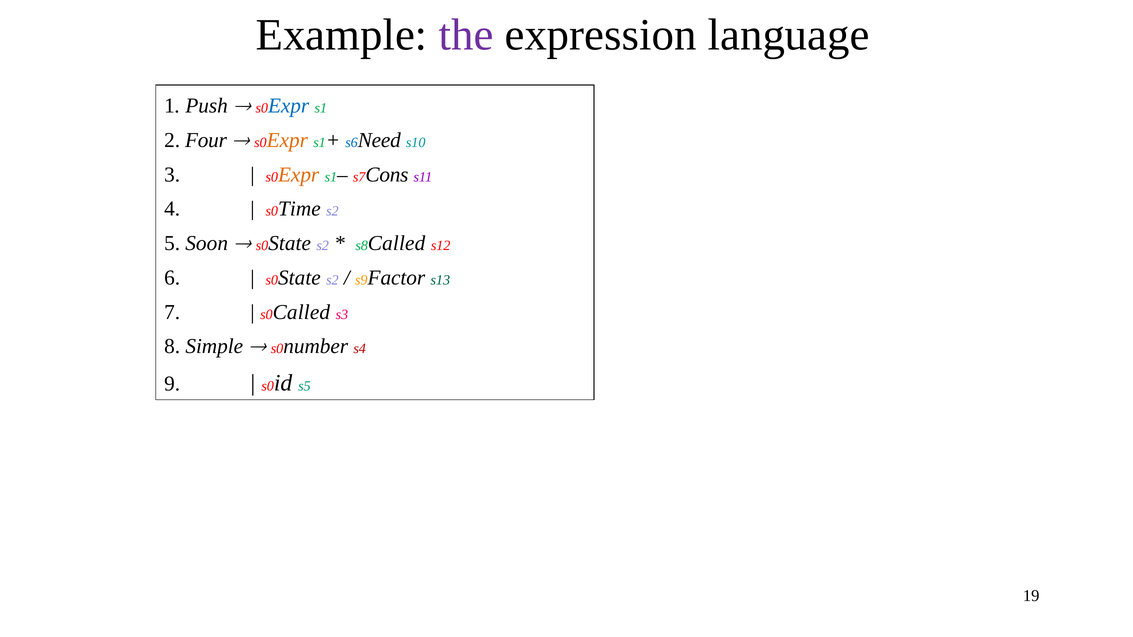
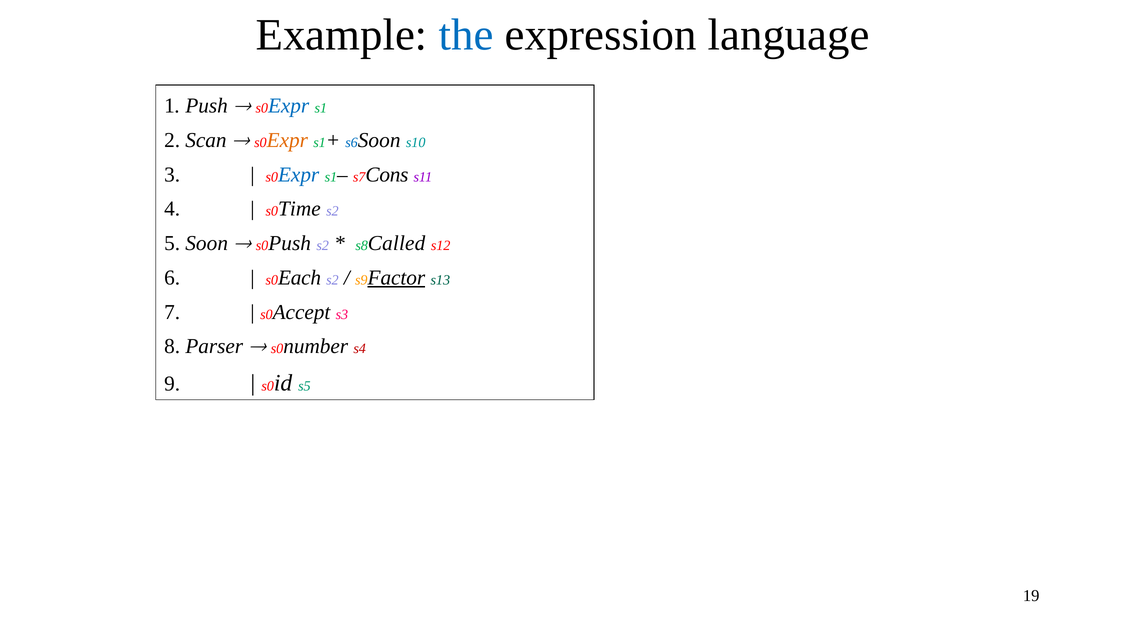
the colour: purple -> blue (466, 35)
Four: Four -> Scan (206, 140)
Need: Need -> Soon (379, 140)
Expr colour: orange -> blue (299, 175)
State: State -> Push (290, 243)
State: State -> Each (300, 278)
Factor underline: none -> present (396, 278)
Called: Called -> Accept (301, 312)
Simple: Simple -> Parser (214, 347)
